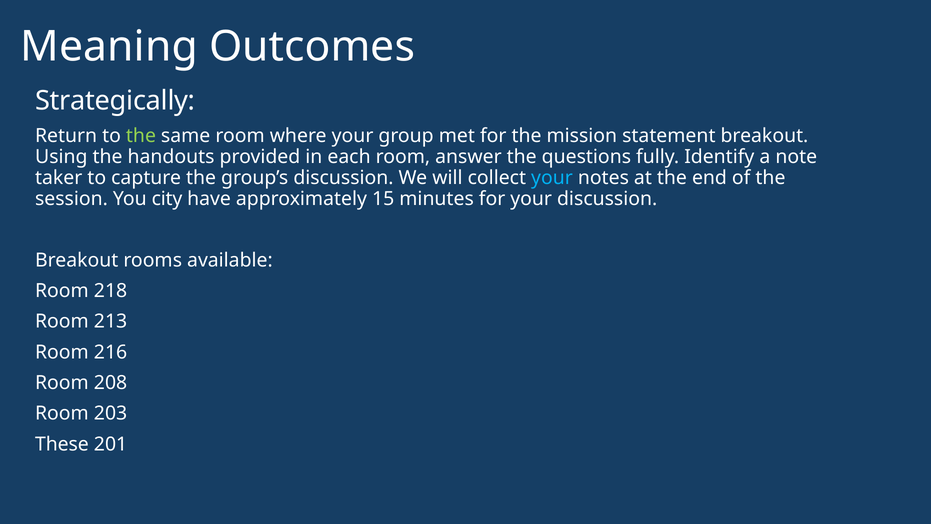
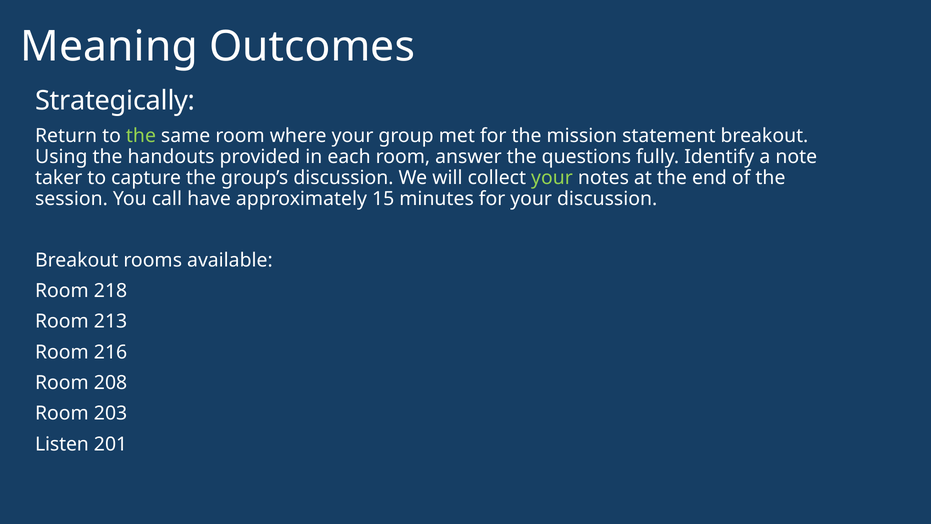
your colour: light blue -> light green (552, 178)
city: city -> call (167, 199)
These: These -> Listen (62, 444)
